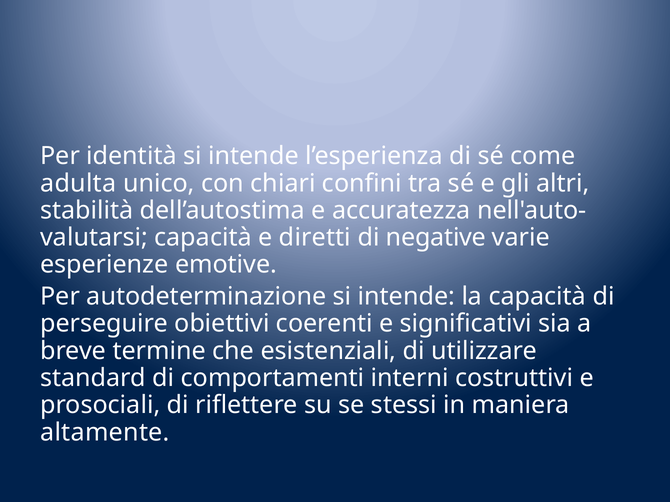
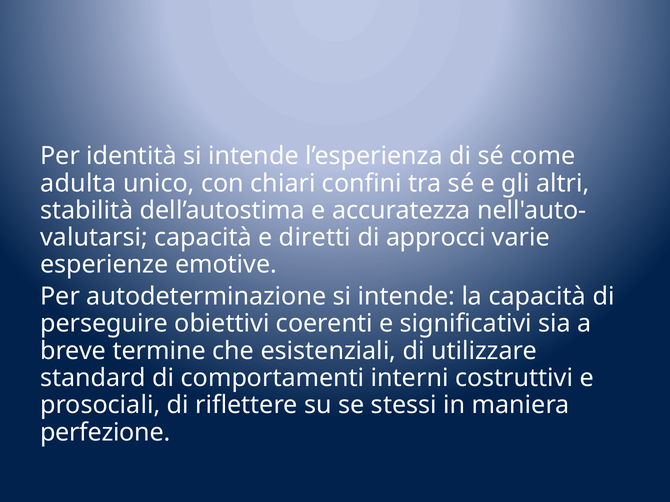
negative: negative -> approcci (436, 238)
altamente: altamente -> perfezione (105, 433)
